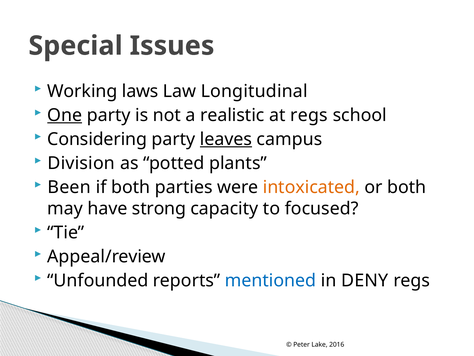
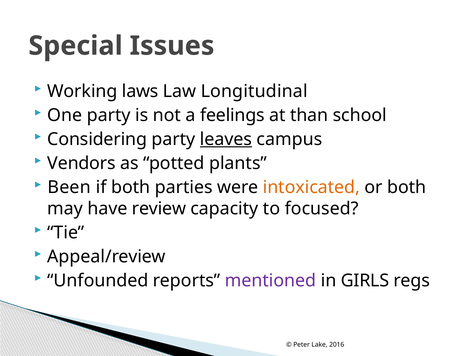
One underline: present -> none (65, 115)
realistic: realistic -> feelings (232, 115)
at regs: regs -> than (309, 115)
Division: Division -> Vendors (81, 163)
strong: strong -> review (159, 208)
mentioned colour: blue -> purple (271, 280)
DENY: DENY -> GIRLS (365, 280)
